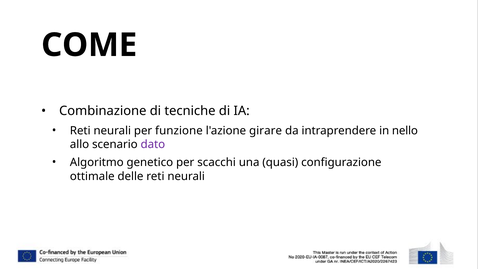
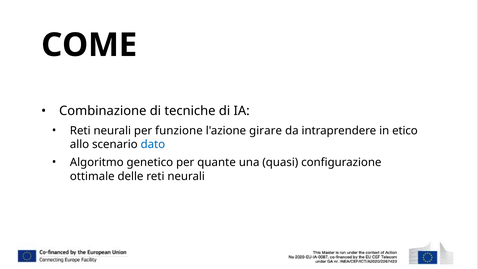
nello: nello -> etico (405, 131)
dato colour: purple -> blue (153, 144)
scacchi: scacchi -> quante (217, 162)
